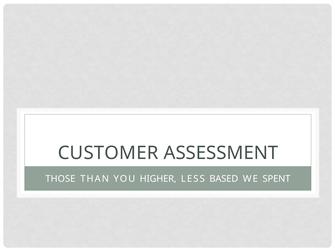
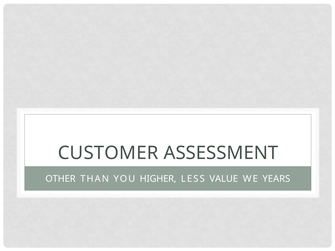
THOSE: THOSE -> OTHER (60, 179)
BASED: BASED -> VALUE (224, 179)
SPENT: SPENT -> YEARS (276, 179)
